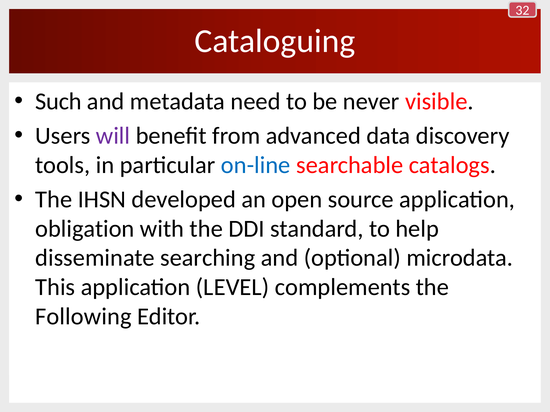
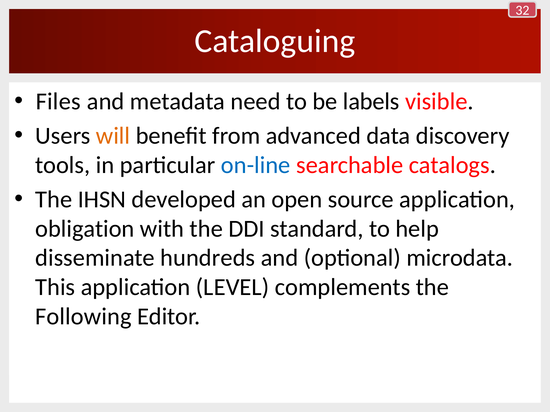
Such: Such -> Files (58, 102)
never: never -> labels (371, 102)
will colour: purple -> orange (113, 136)
searching: searching -> hundreds (208, 258)
